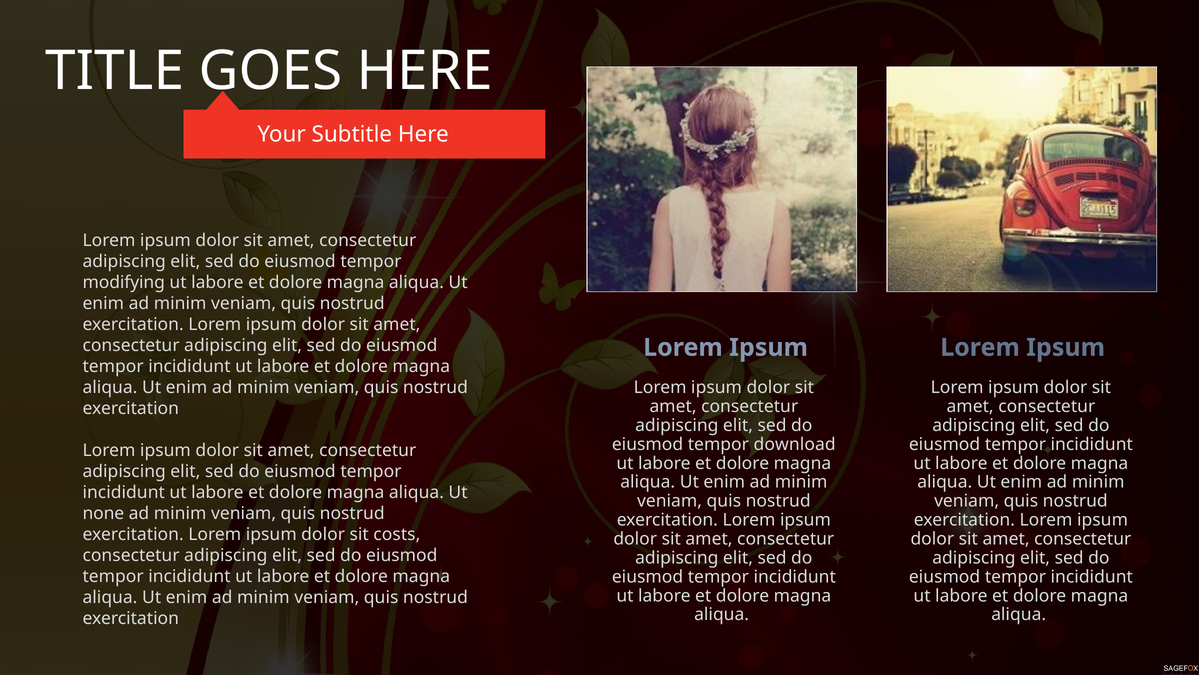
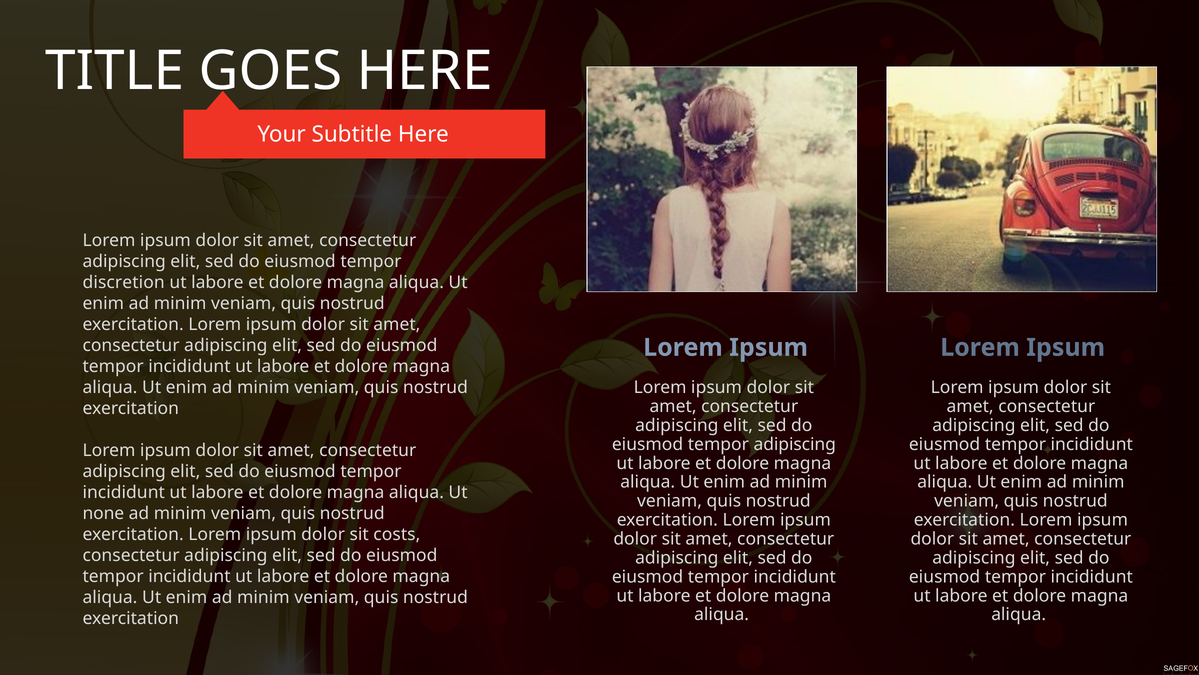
modifying: modifying -> discretion (124, 282)
tempor download: download -> adipiscing (795, 444)
